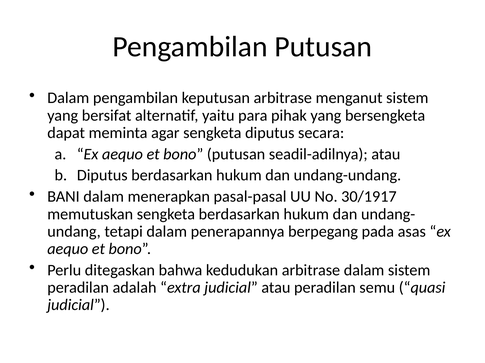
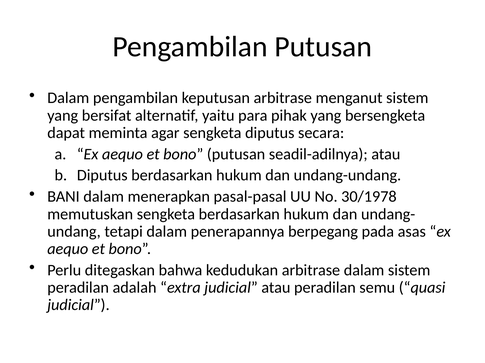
30/1917: 30/1917 -> 30/1978 (369, 197)
